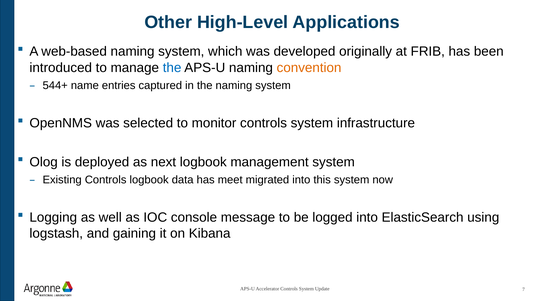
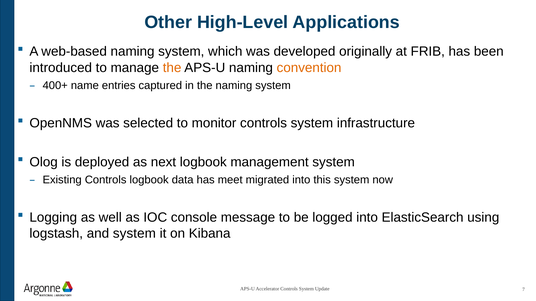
the colour: blue -> orange (172, 68)
544+: 544+ -> 400+ (55, 86)
and gaining: gaining -> system (134, 234)
